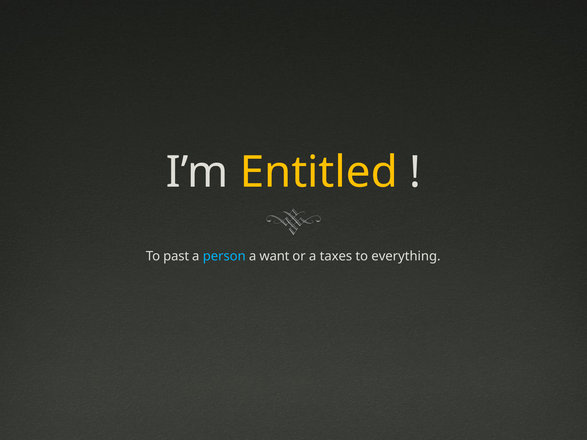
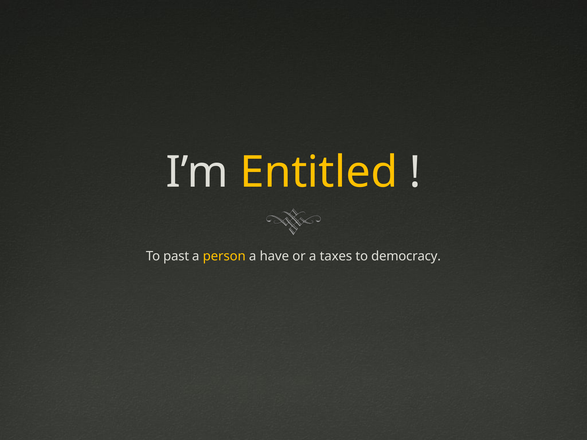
person colour: light blue -> yellow (224, 256)
want: want -> have (274, 256)
everything: everything -> democracy (406, 256)
